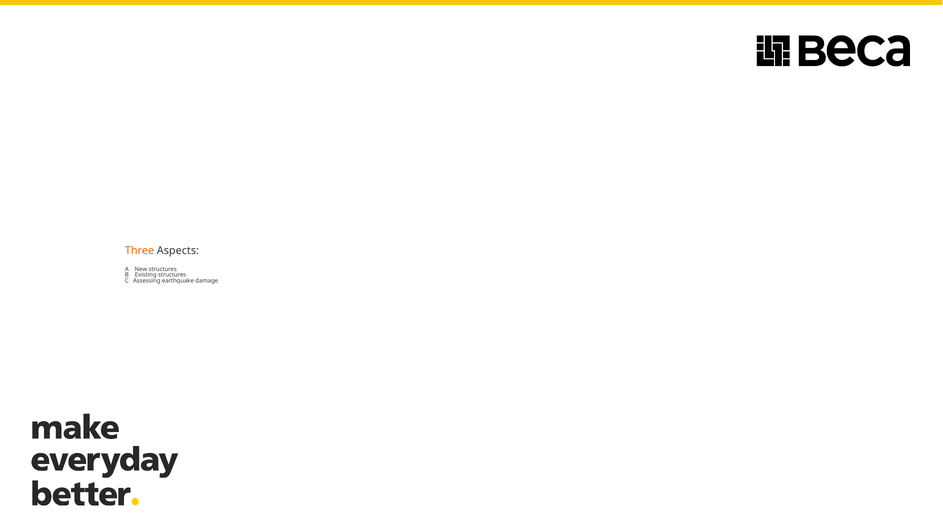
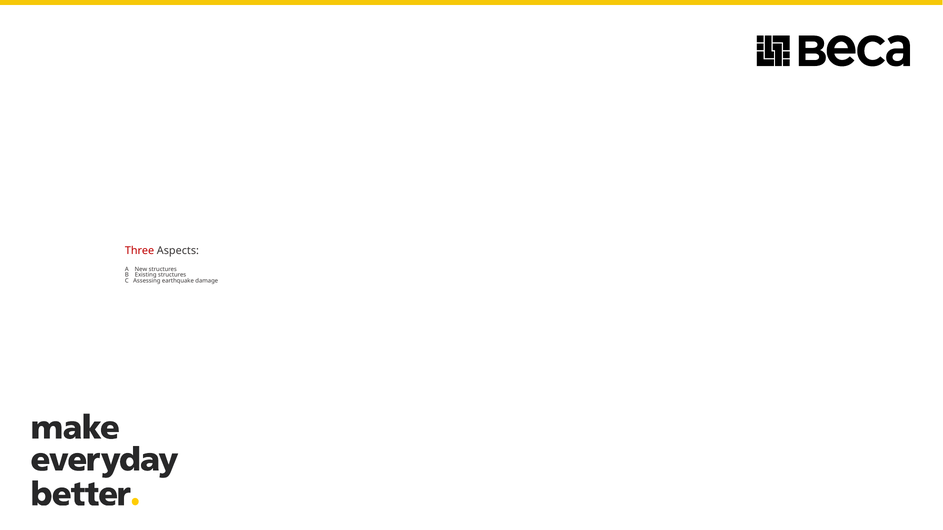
Three colour: orange -> red (140, 251)
